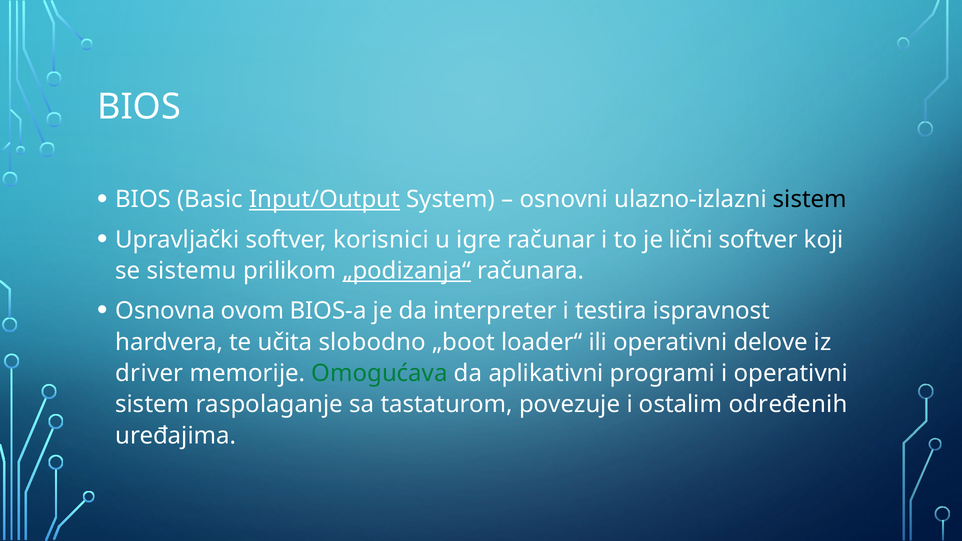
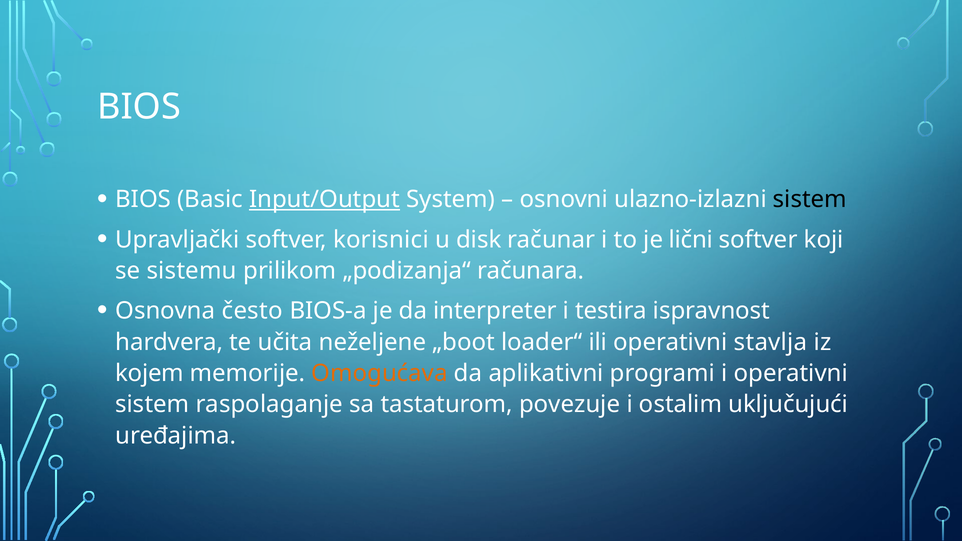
igre: igre -> disk (479, 240)
„podizanja“ underline: present -> none (407, 271)
ovom: ovom -> često (252, 311)
slobodno: slobodno -> neželjene (372, 342)
delove: delove -> stavlja (770, 342)
driver: driver -> kojem (150, 373)
Omogućava colour: green -> orange (380, 373)
određenih: određenih -> uključujući (788, 405)
